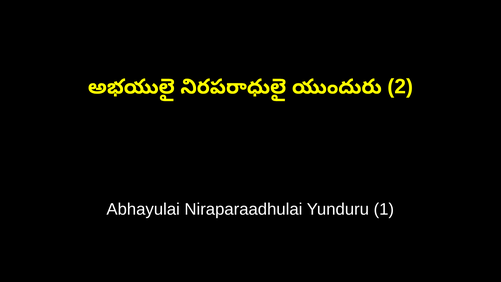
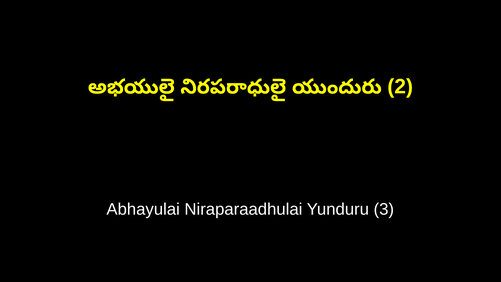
1: 1 -> 3 (384, 209)
